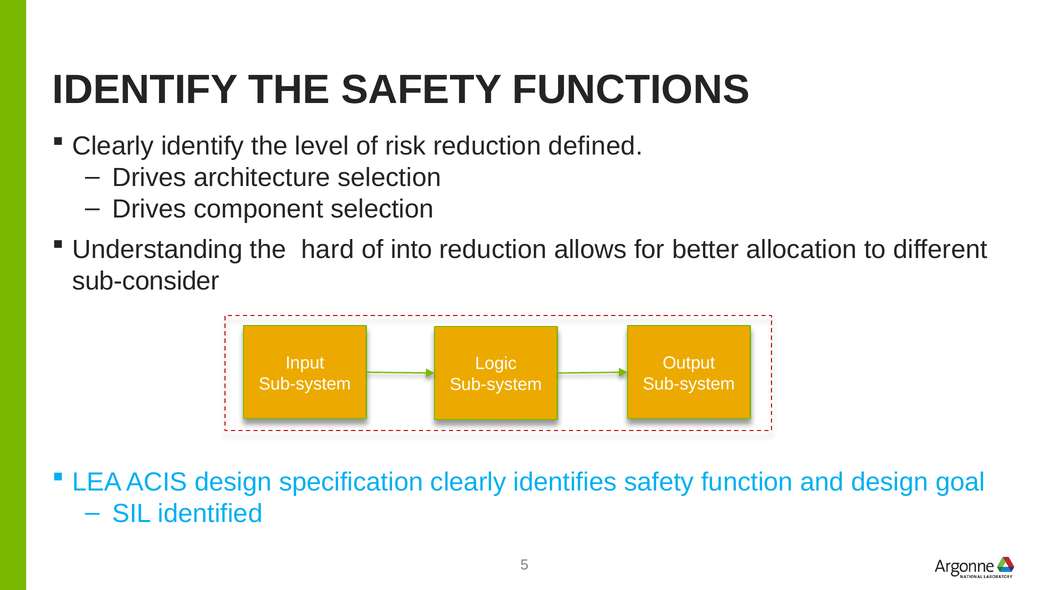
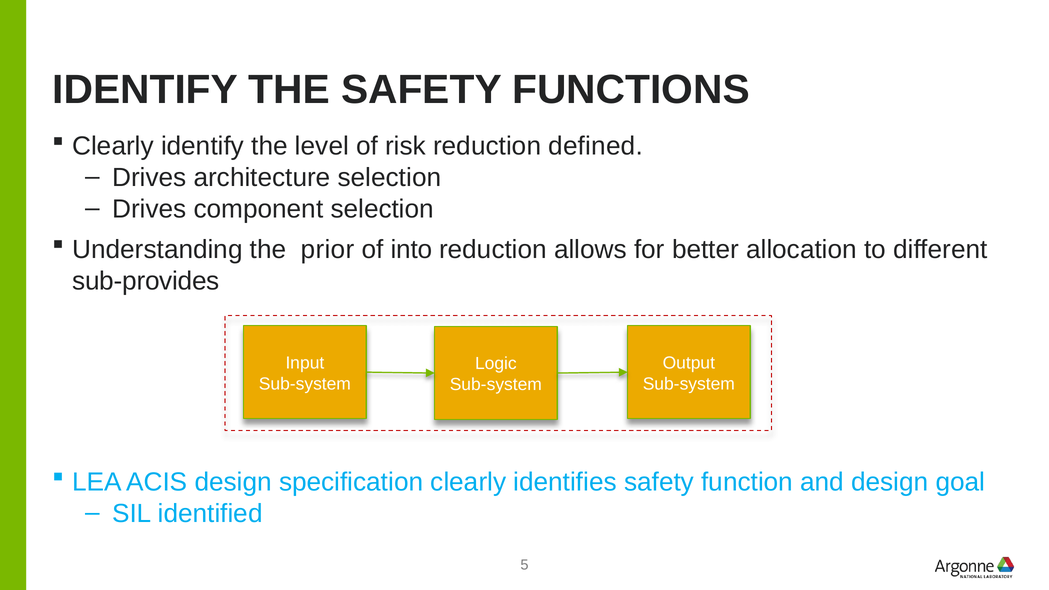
hard: hard -> prior (328, 249)
sub-consider: sub-consider -> sub-provides (146, 281)
